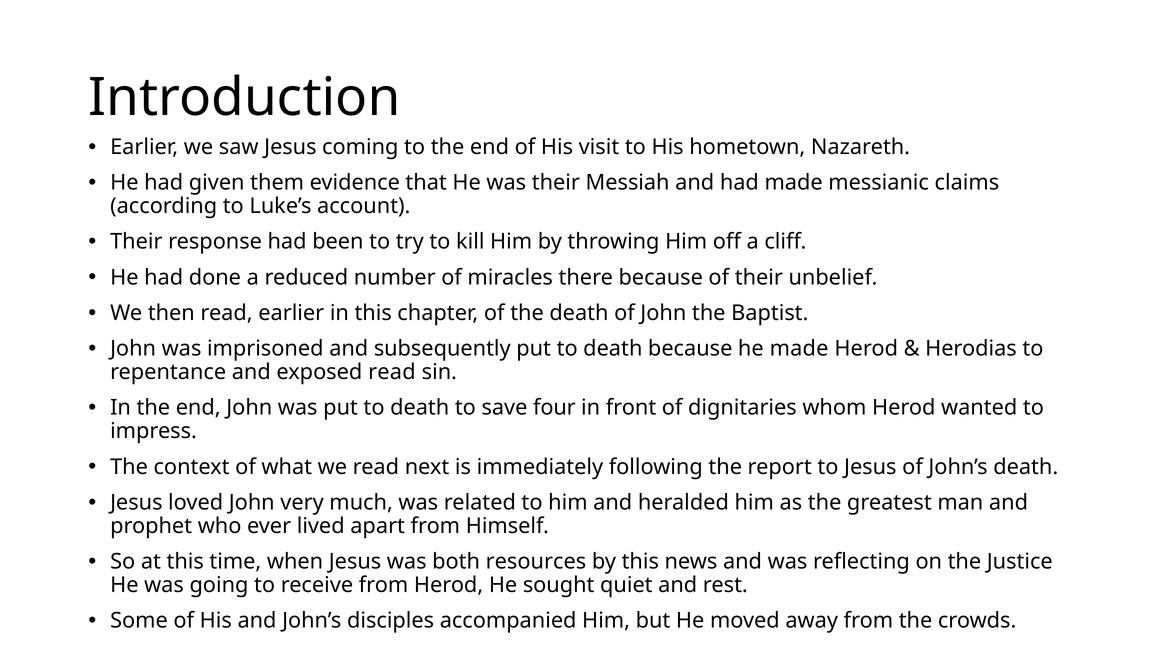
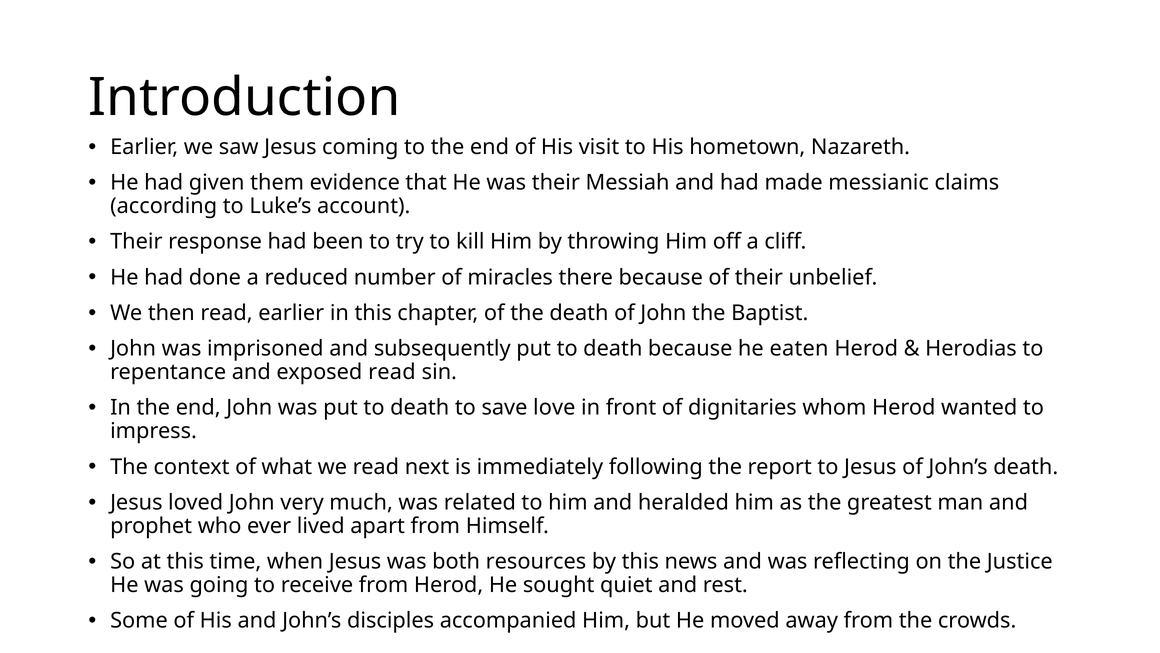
he made: made -> eaten (799, 348)
four: four -> love (554, 407)
